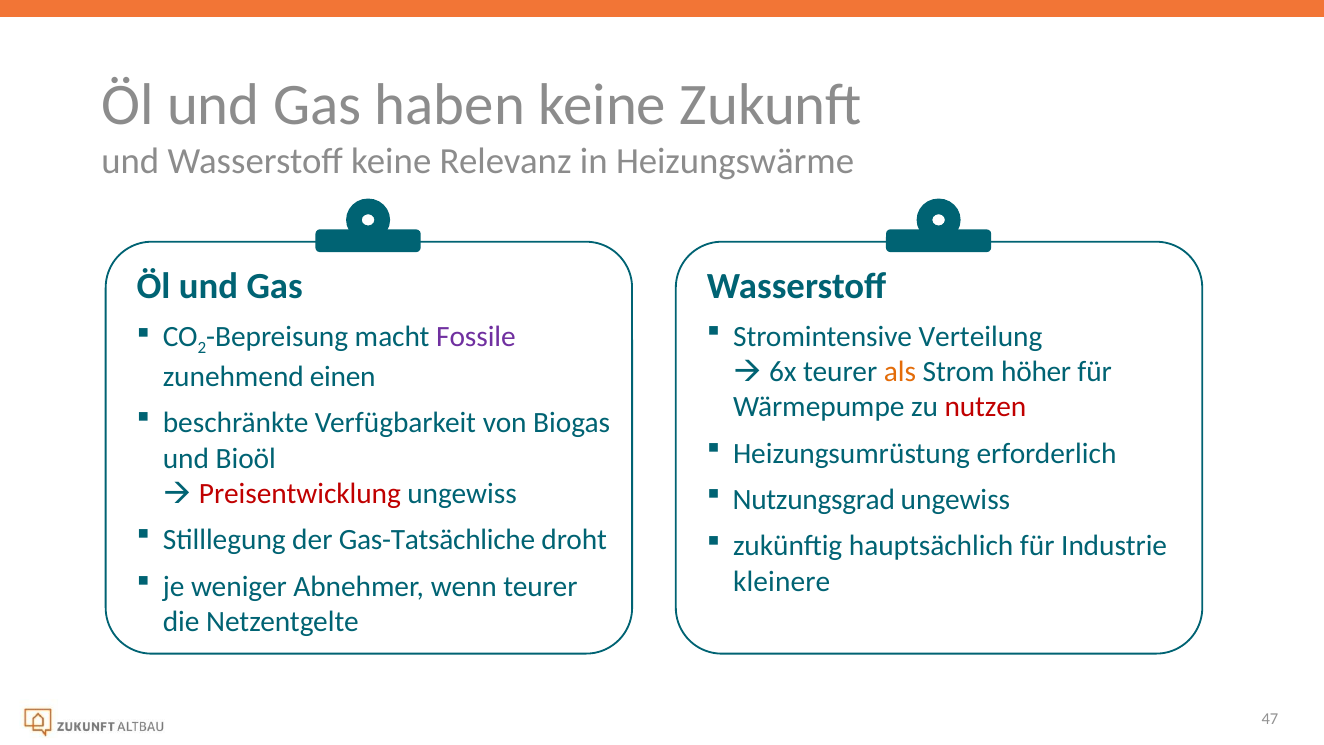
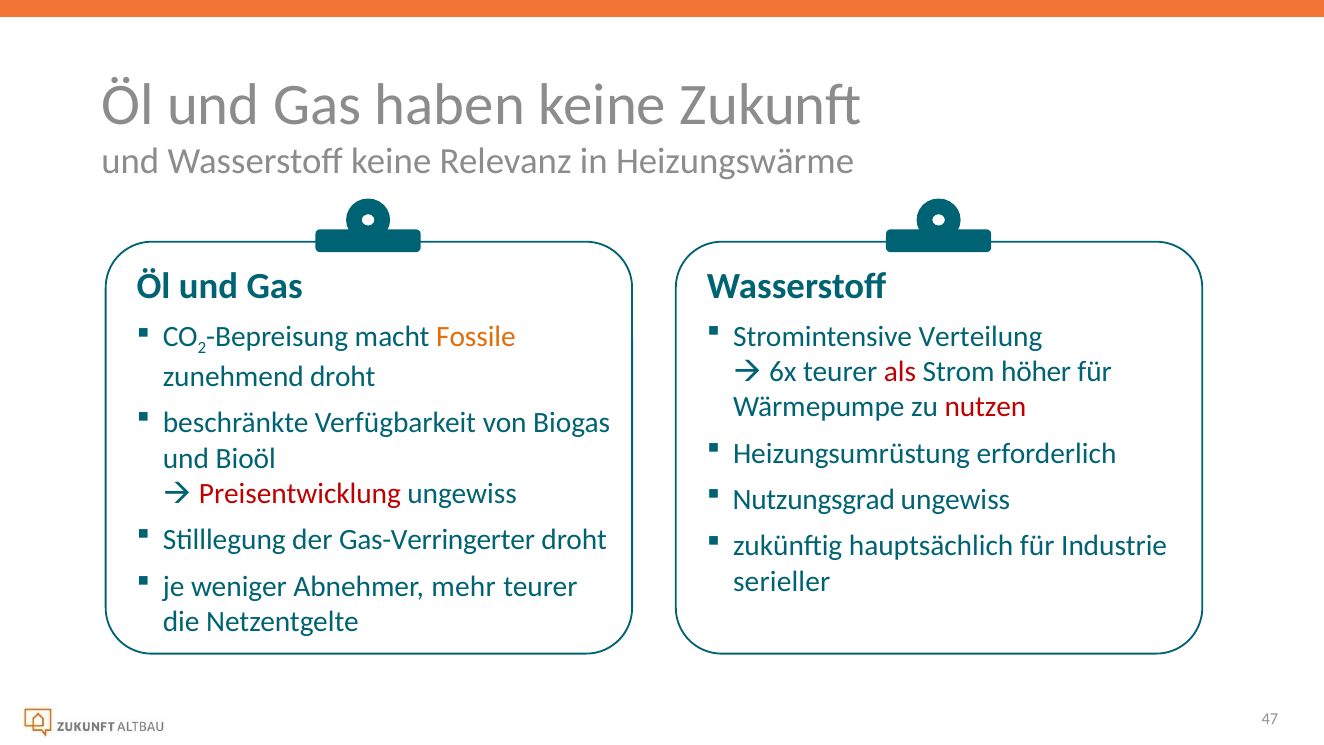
Fossile colour: purple -> orange (476, 337)
als colour: orange -> red (900, 372)
zunehmend einen: einen -> droht (343, 377)
Gas-Tatsächliche: Gas-Tatsächliche -> Gas-Verringerter (437, 540)
kleinere: kleinere -> serieller (782, 581)
wenn: wenn -> mehr (464, 586)
